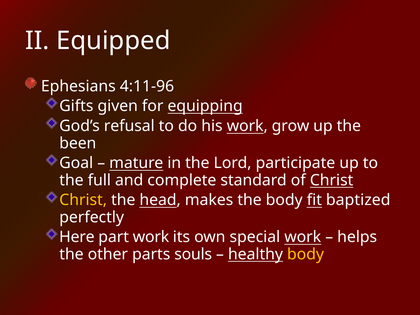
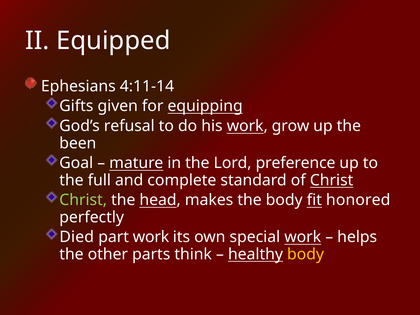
4:11-96: 4:11-96 -> 4:11-14 (147, 86)
participate: participate -> preference (296, 163)
Christ colour: yellow -> light green (83, 200)
baptized: baptized -> honored (358, 200)
Here: Here -> Died (77, 237)
souls: souls -> think (193, 254)
